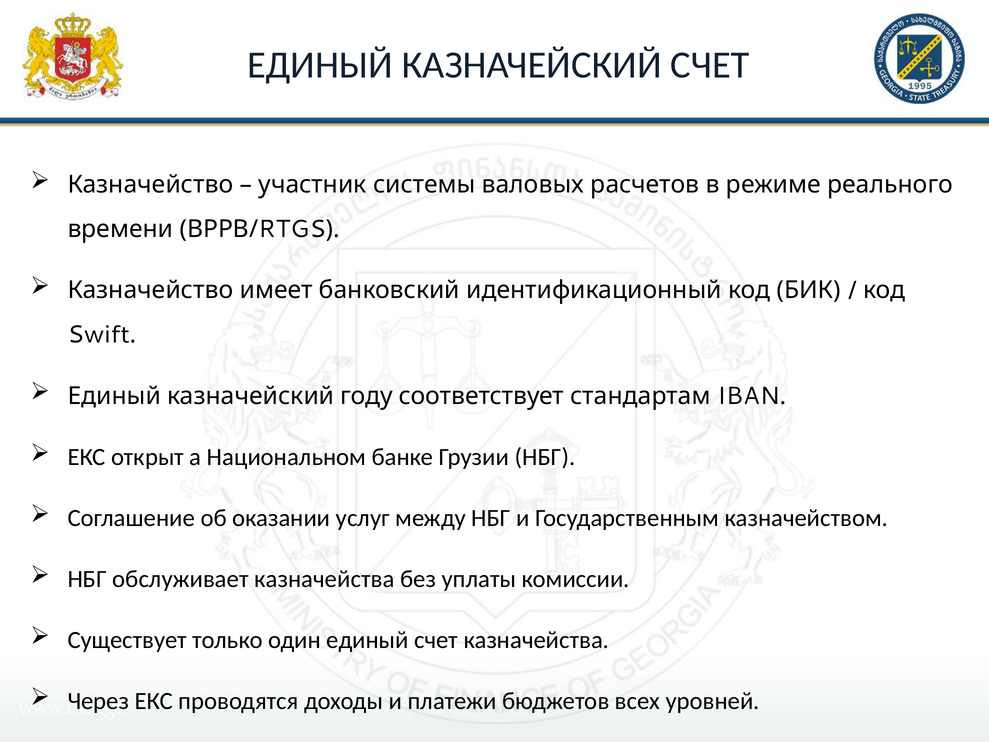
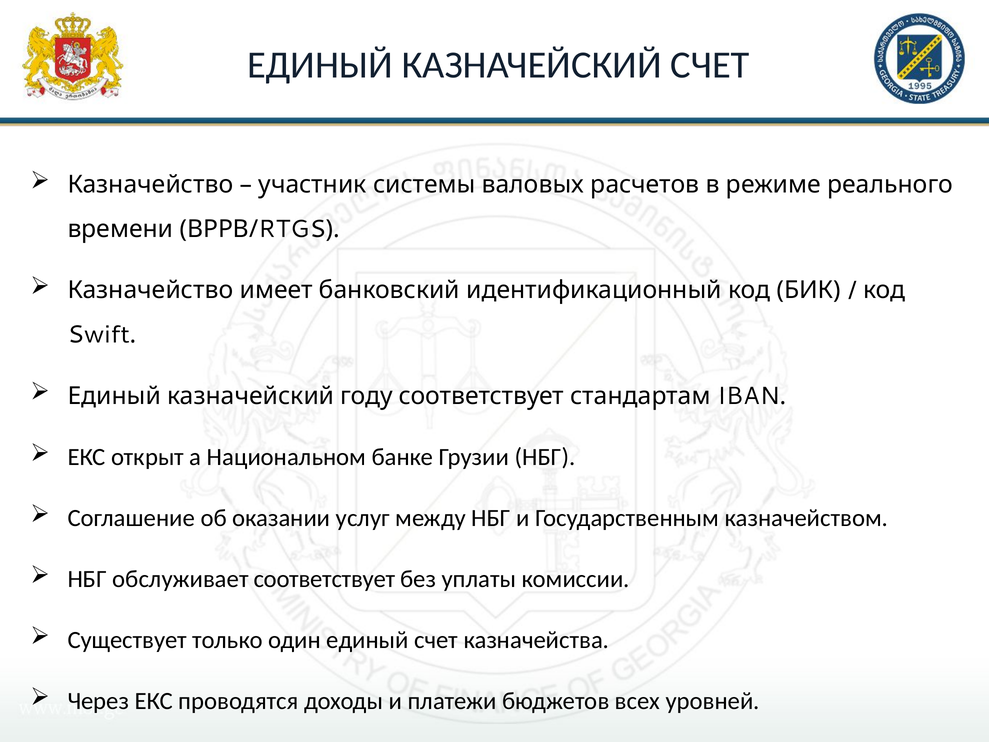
обслуживает казначейства: казначейства -> соответствует (324, 579)
